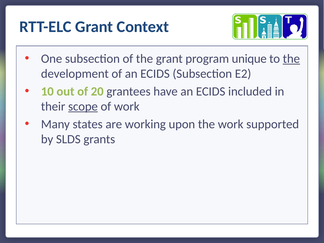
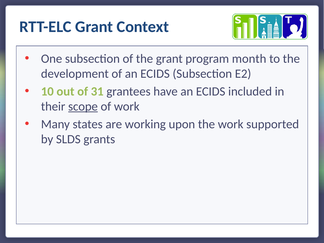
unique: unique -> month (249, 59)
the underline: present -> none (291, 59)
20: 20 -> 31 (97, 91)
